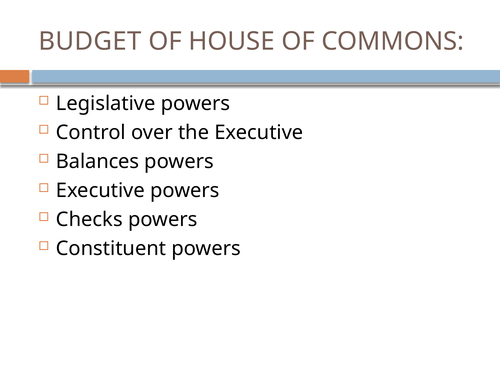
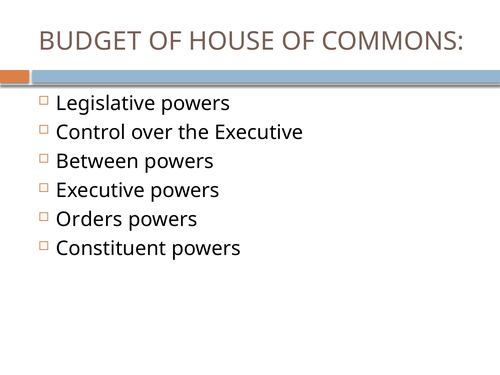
Balances: Balances -> Between (97, 162)
Checks: Checks -> Orders (89, 220)
